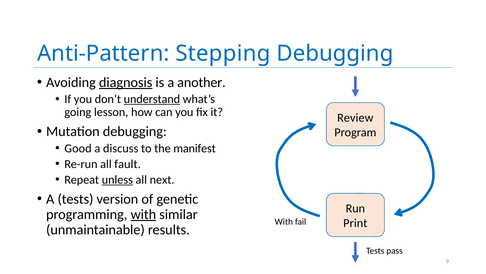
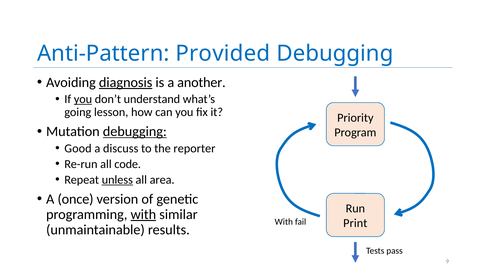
Stepping: Stepping -> Provided (223, 53)
you underline: none -> present (83, 99)
understand underline: present -> none (152, 99)
Review: Review -> Priority (355, 117)
debugging underline: none -> present (135, 131)
manifest: manifest -> reporter (194, 148)
fault: fault -> code (128, 164)
next: next -> area (162, 179)
A tests: tests -> once (76, 199)
